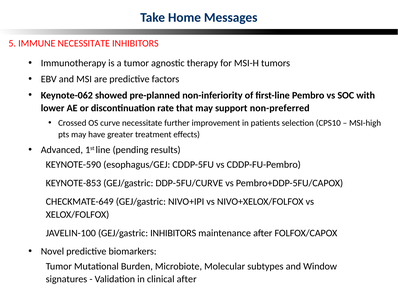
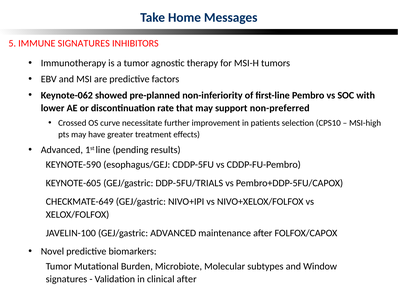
IMMUNE NECESSITATE: NECESSITATE -> SIGNATURES (84, 43)
KEYNOTE-853: KEYNOTE-853 -> KEYNOTE-605 (73, 183)
DDP-5FU/CURVE: DDP-5FU/CURVE -> DDP-5FU/TRIALS (189, 183)
GEJ/gastric INHIBITORS: INHIBITORS -> ADVANCED (173, 233)
